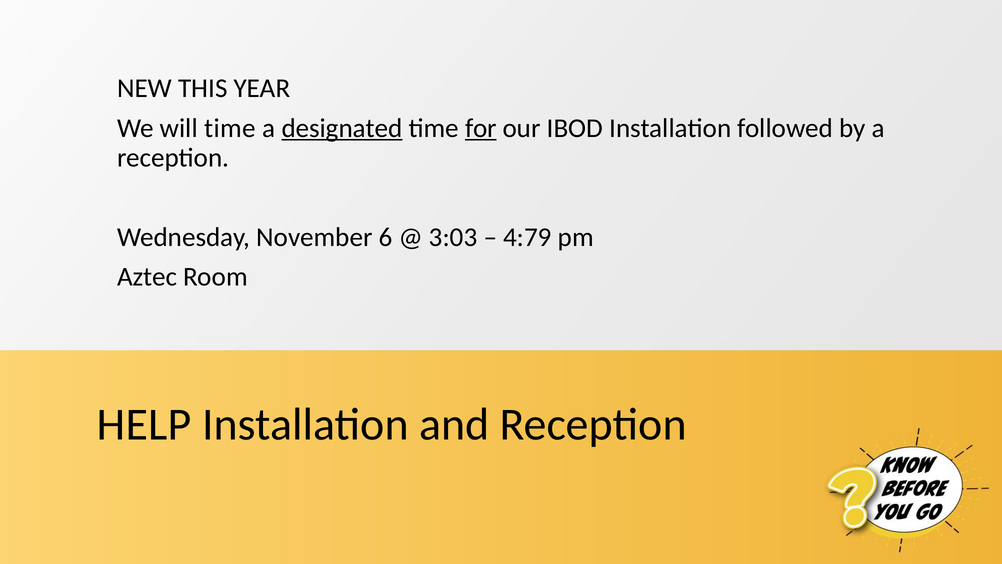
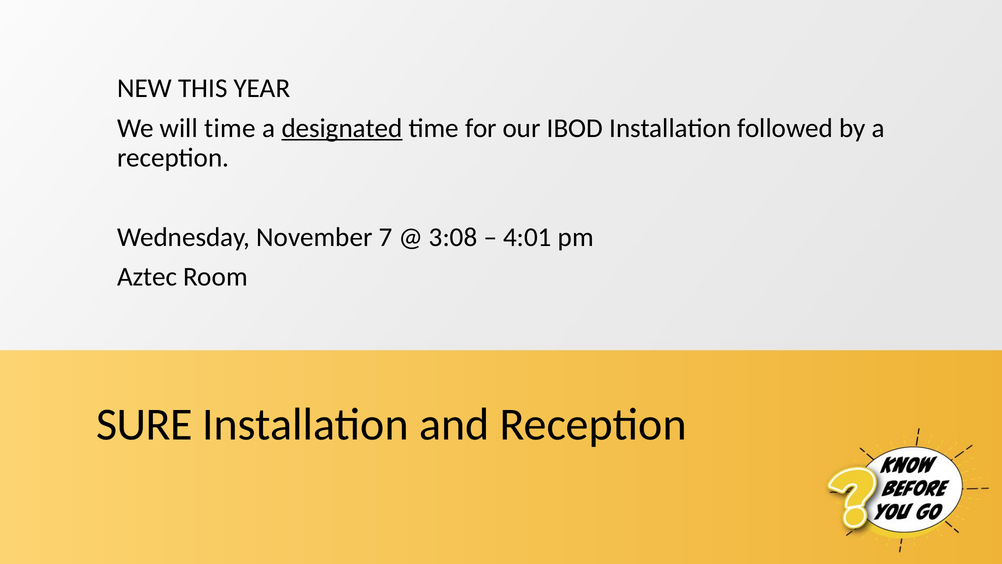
for underline: present -> none (481, 128)
6: 6 -> 7 (386, 237)
3:03: 3:03 -> 3:08 (453, 237)
4:79: 4:79 -> 4:01 (527, 237)
HELP: HELP -> SURE (145, 424)
